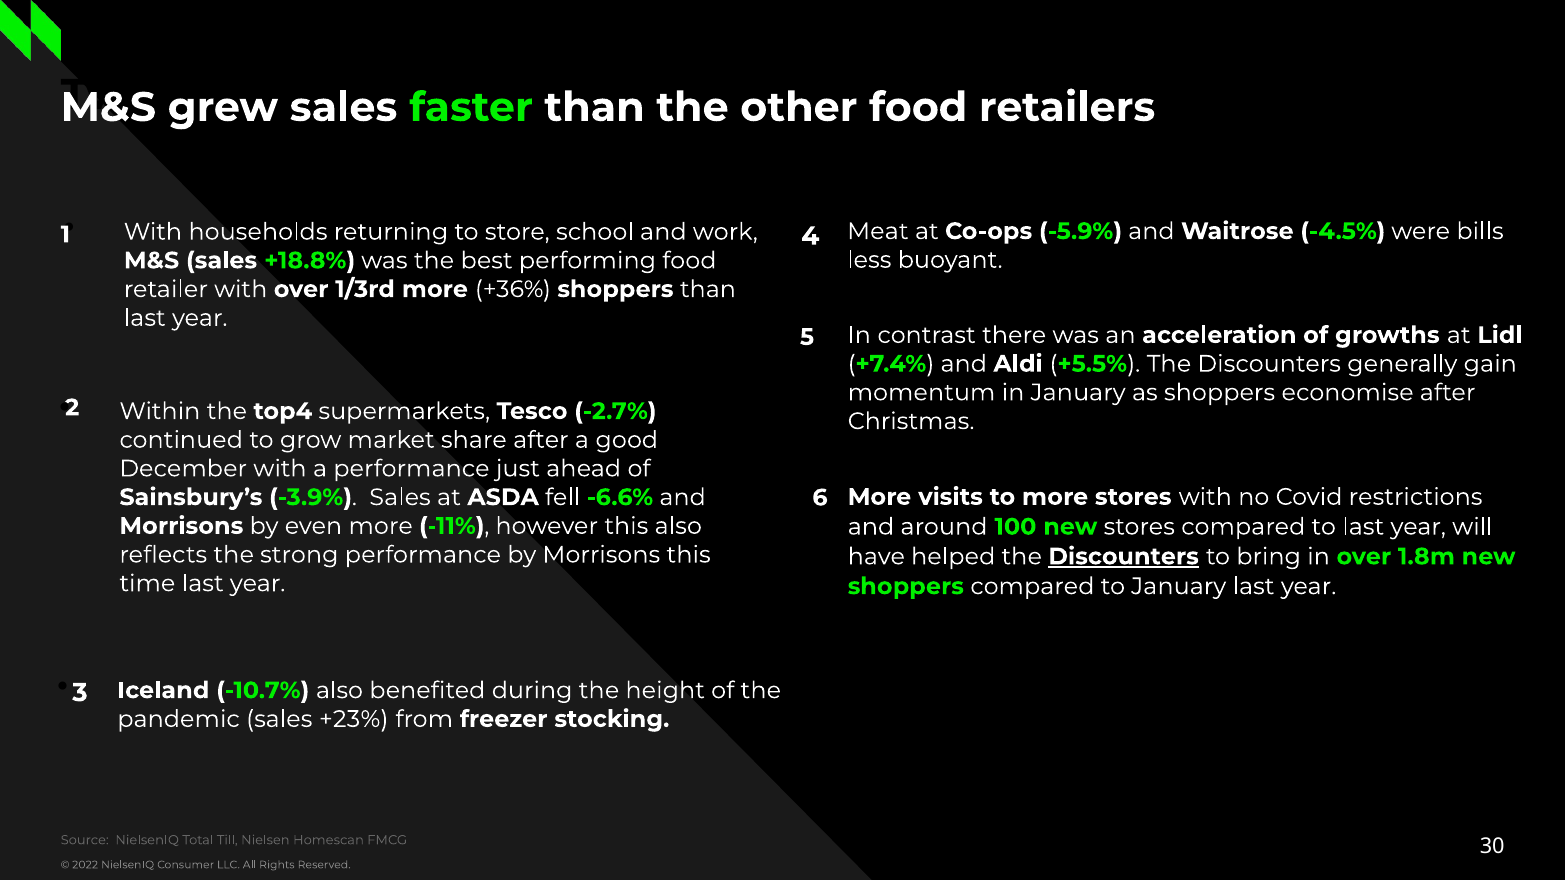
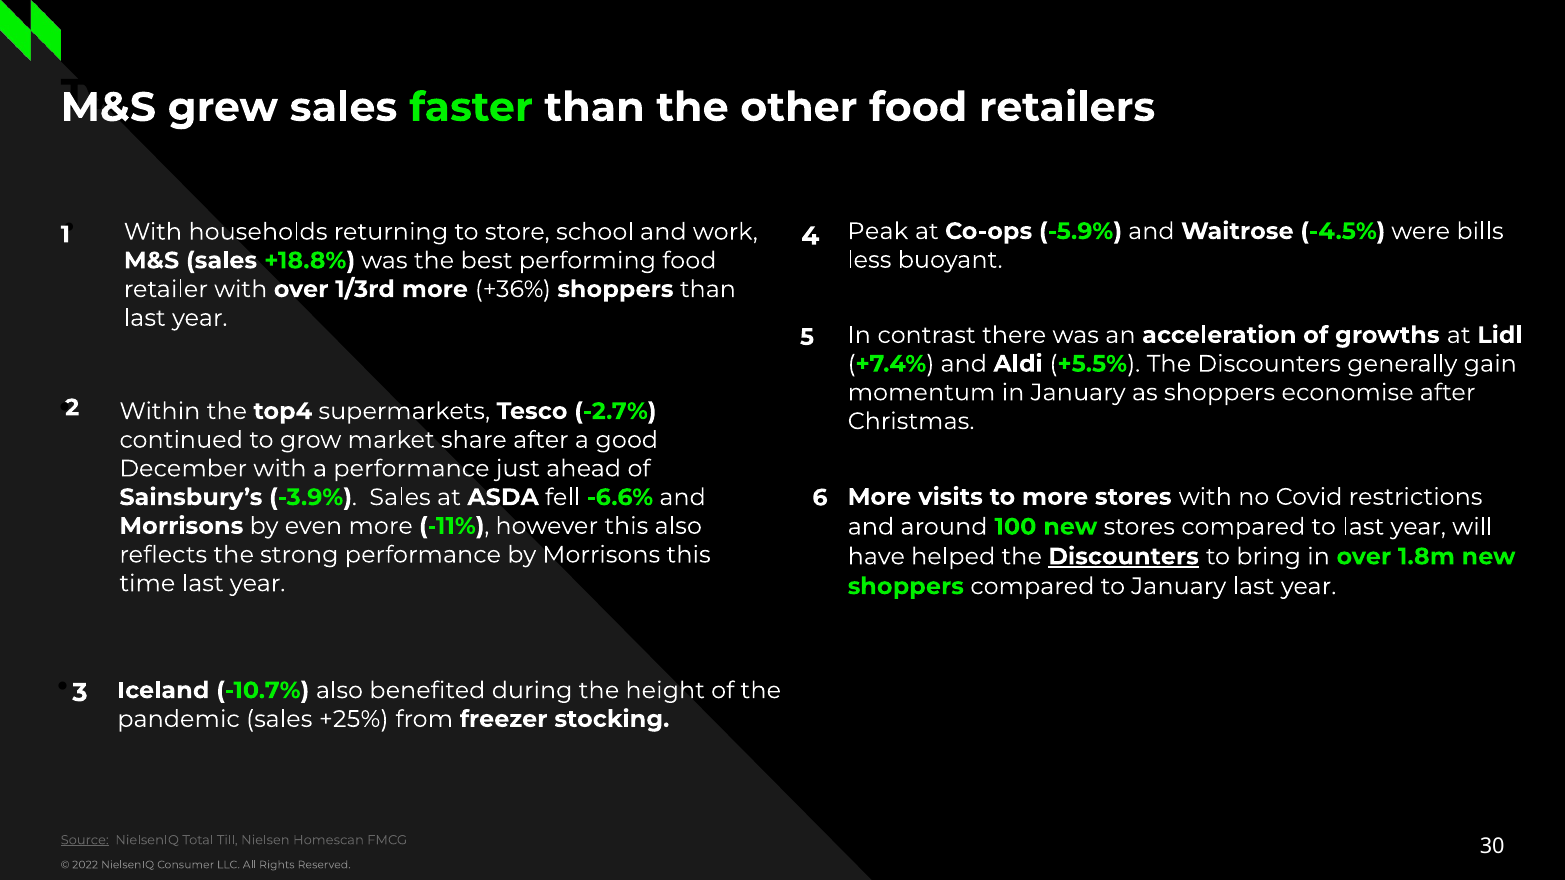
Meat: Meat -> Peak (878, 231)
+23%: +23% -> +25% (354, 719)
Source underline: none -> present (85, 840)
